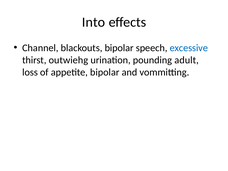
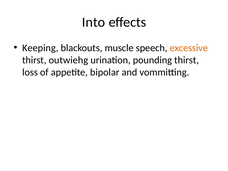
Channel: Channel -> Keeping (40, 48)
blackouts bipolar: bipolar -> muscle (119, 48)
excessive colour: blue -> orange (189, 48)
pounding adult: adult -> thirst (187, 60)
